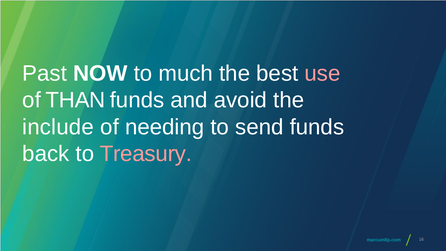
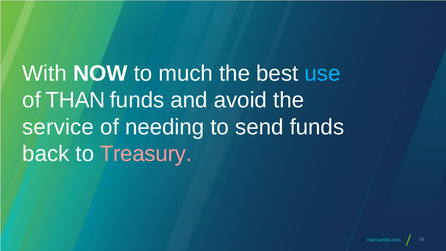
Past: Past -> With (45, 73)
use colour: pink -> light blue (323, 73)
include: include -> service (58, 127)
